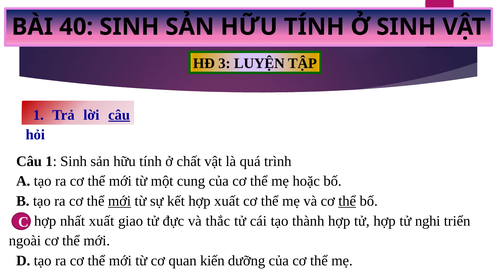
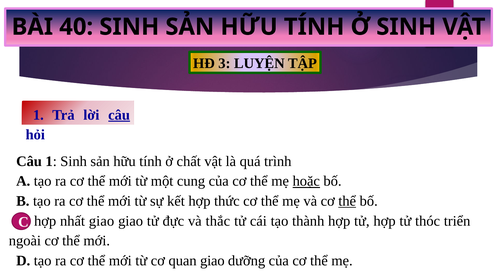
hoặc underline: none -> present (306, 181)
mới underline: present -> none (120, 201)
hợp xuất: xuất -> thức (227, 201)
nhất xuất: xuất -> giao (102, 221)
nghi: nghi -> thóc (428, 221)
quan kiến: kiến -> giao (212, 260)
